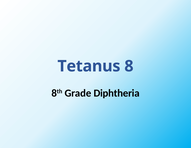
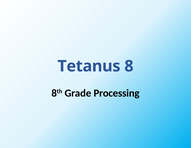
Diphtheria: Diphtheria -> Processing (117, 93)
